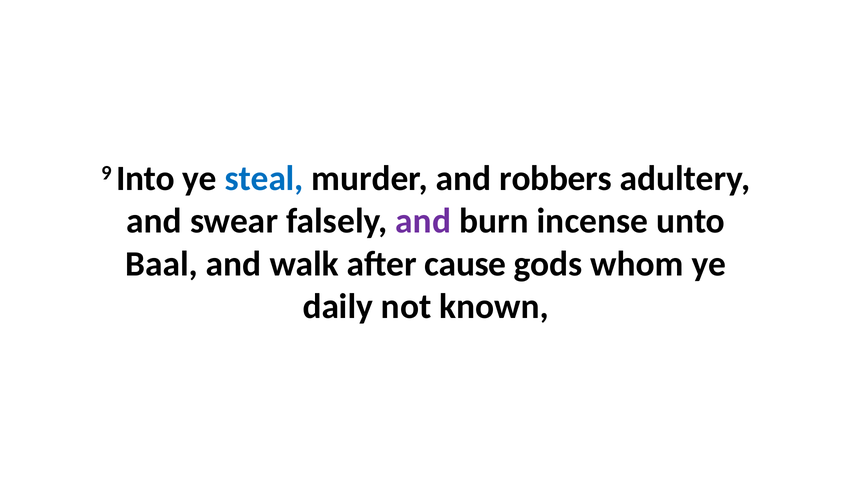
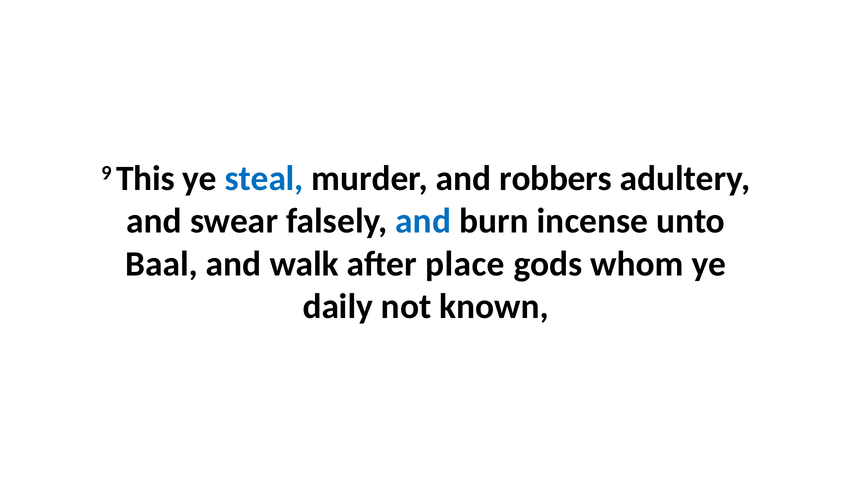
Into: Into -> This (145, 178)
and colour: purple -> blue (423, 221)
cause: cause -> place (465, 263)
